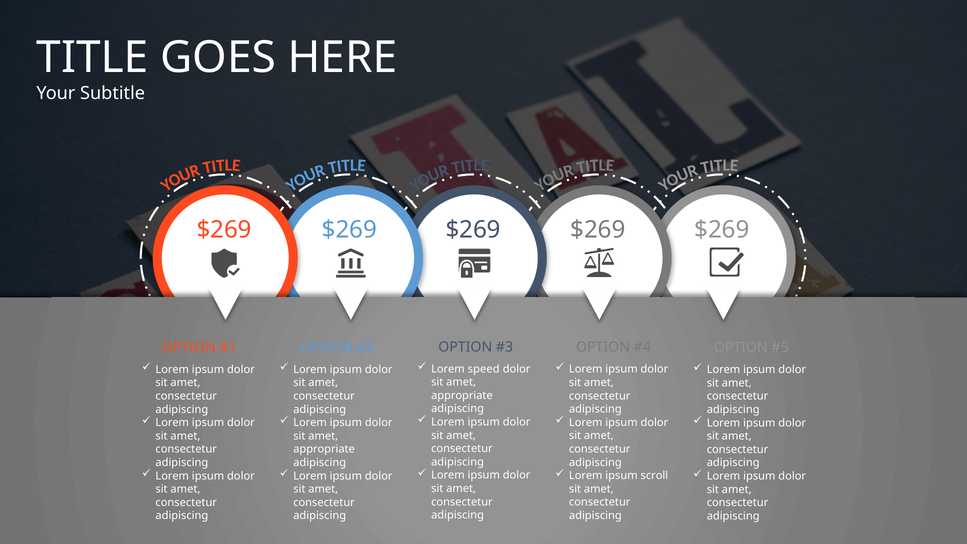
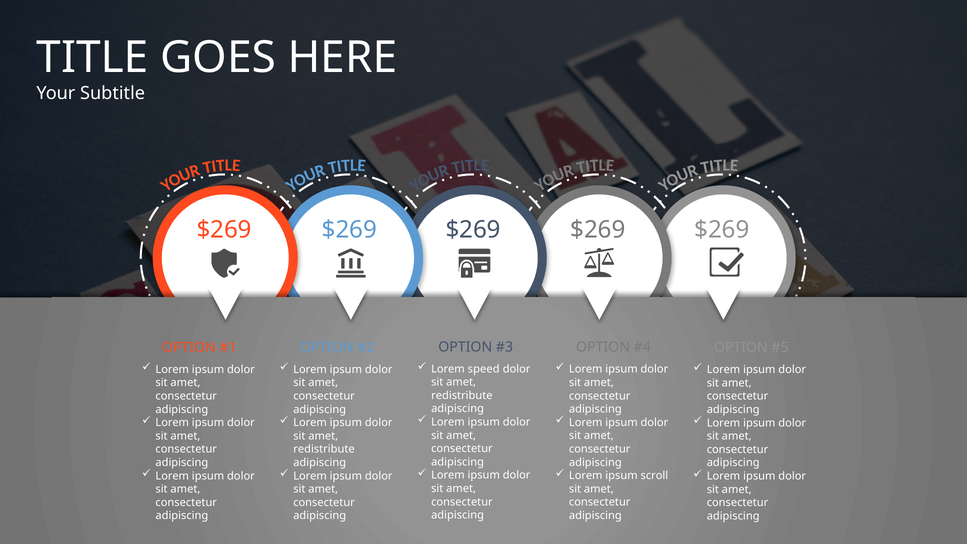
appropriate: appropriate -> redistribute (462, 395)
appropriate: appropriate -> redistribute (324, 449)
